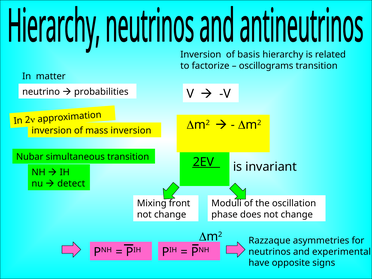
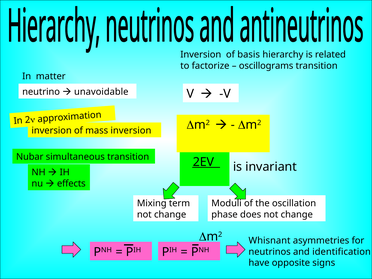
probabilities: probabilities -> unavoidable (101, 92)
detect: detect -> effects (71, 184)
front: front -> term (179, 203)
Razzaque: Razzaque -> Whisnant (270, 241)
experimental: experimental -> identification (342, 252)
